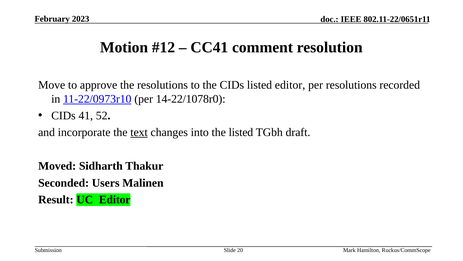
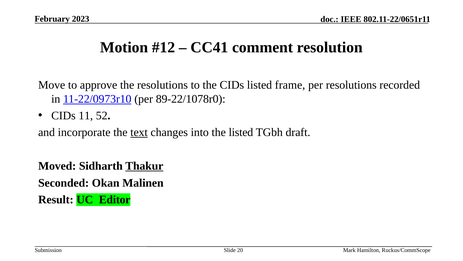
listed editor: editor -> frame (290, 85)
14-22/1078r0: 14-22/1078r0 -> 89-22/1078r0 (191, 99)
41: 41 -> 11 (86, 115)
Thakur underline: none -> present (144, 166)
Users: Users -> Okan (106, 183)
